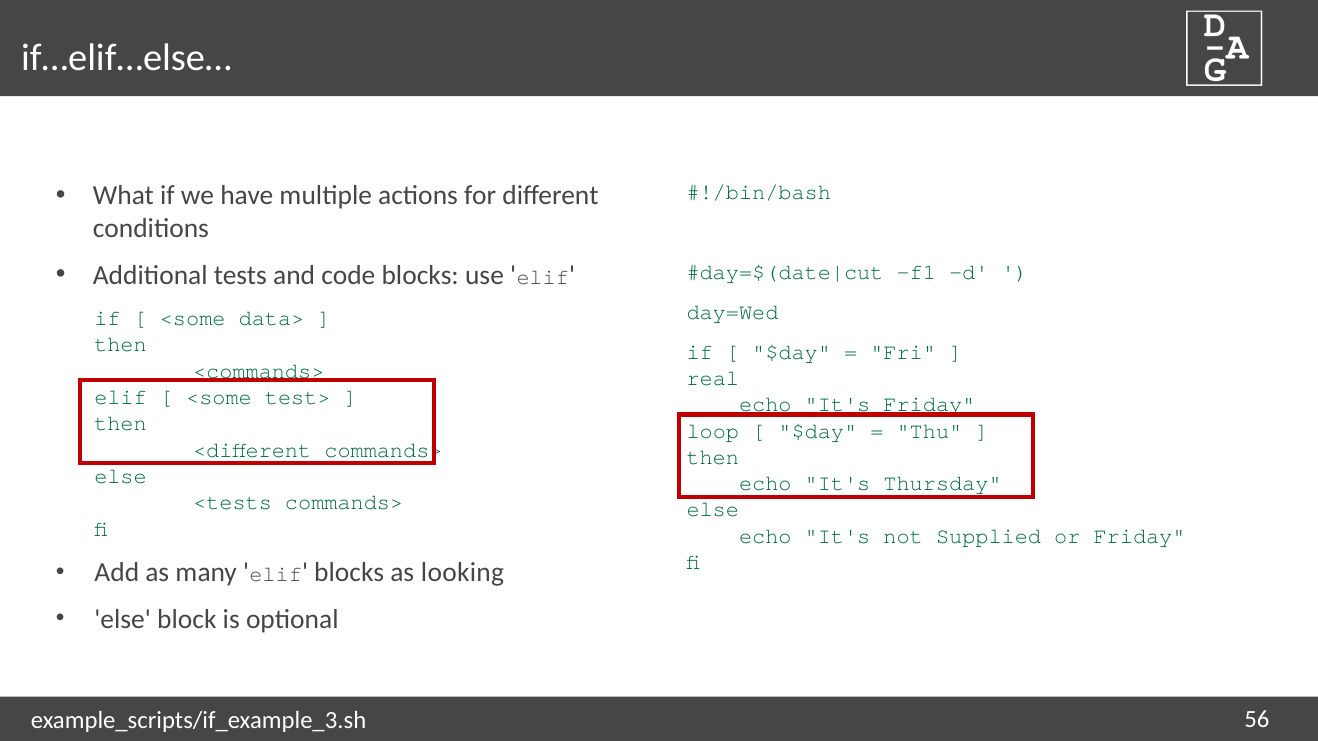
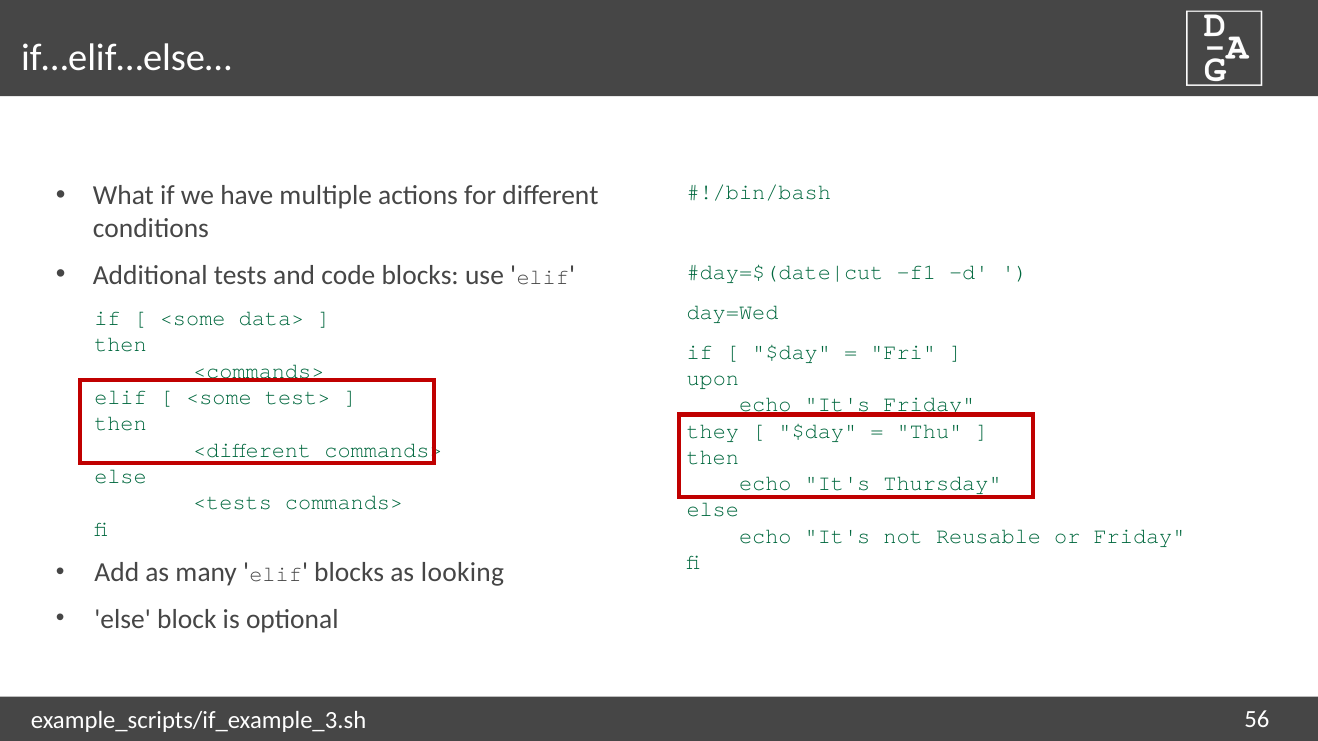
real: real -> upon (713, 378)
loop: loop -> they (713, 431)
Supplied: Supplied -> Reusable (989, 536)
